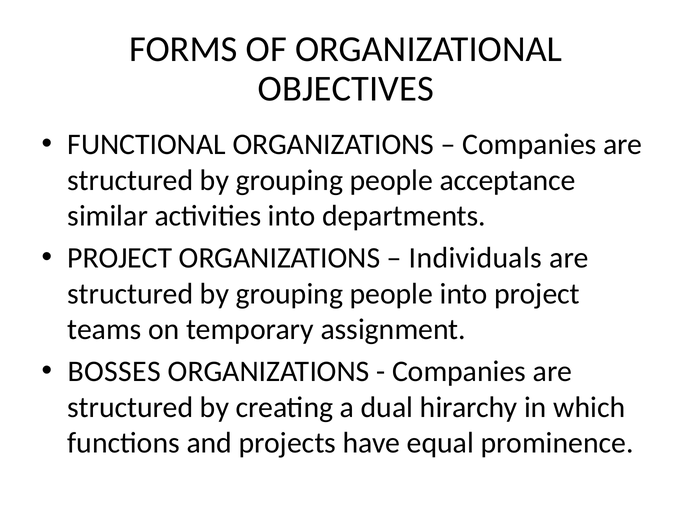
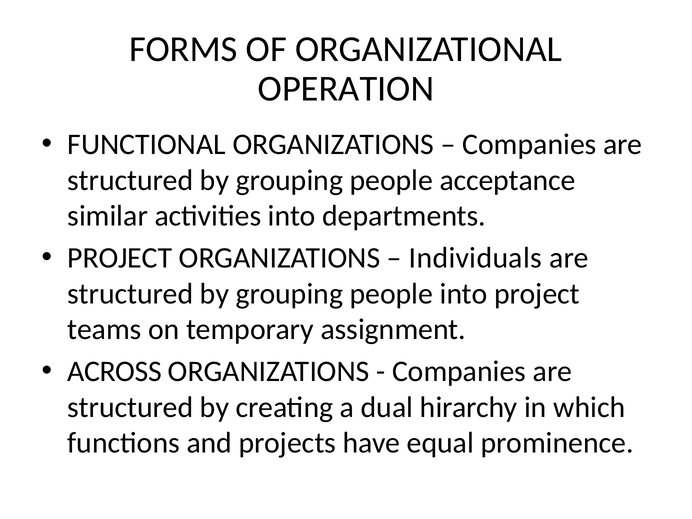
OBJECTIVES: OBJECTIVES -> OPERATION (346, 89)
BOSSES: BOSSES -> ACROSS (115, 371)
